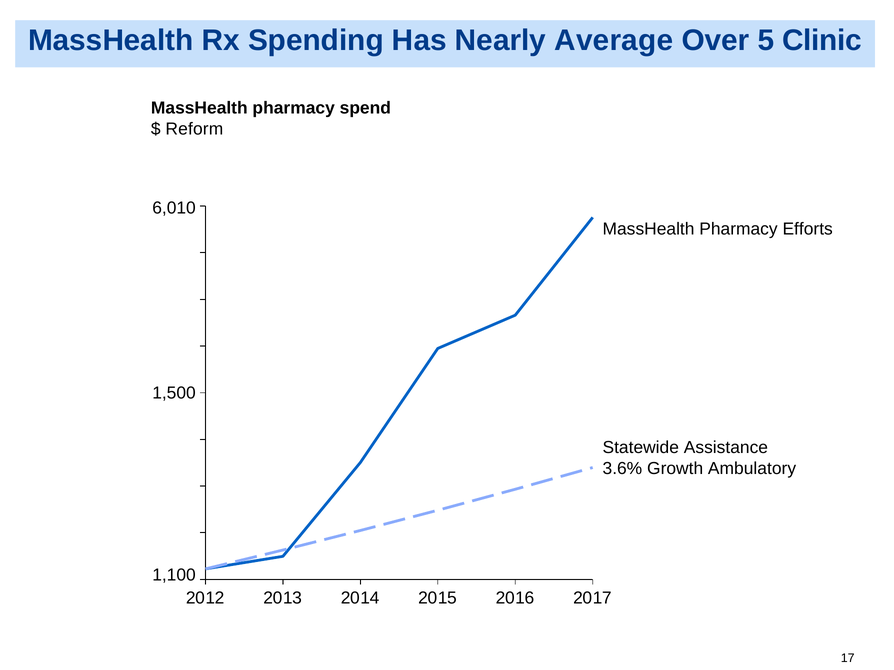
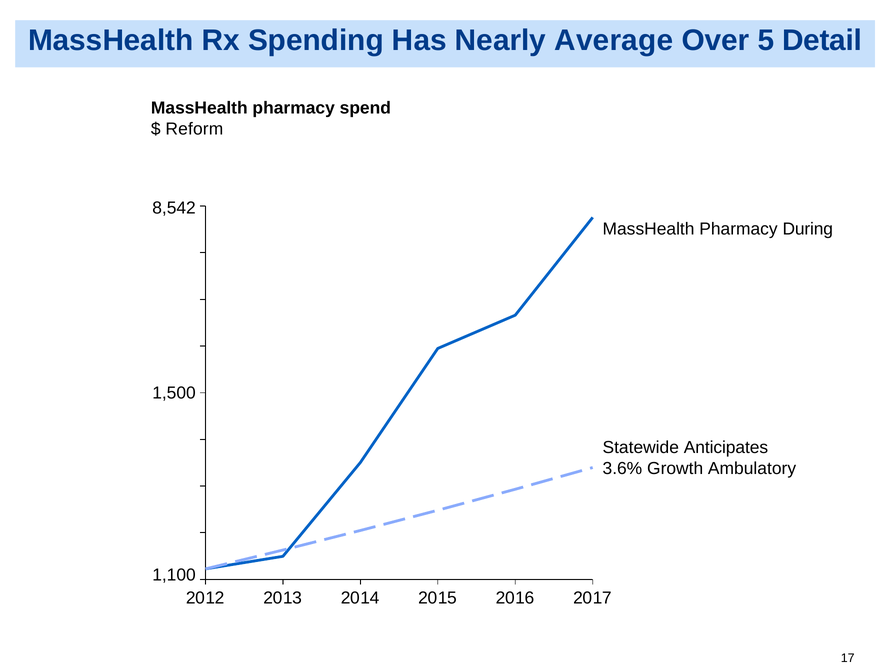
Clinic: Clinic -> Detail (822, 40)
6,010: 6,010 -> 8,542 (174, 208)
Efforts: Efforts -> During (808, 229)
Assistance: Assistance -> Anticipates (726, 448)
